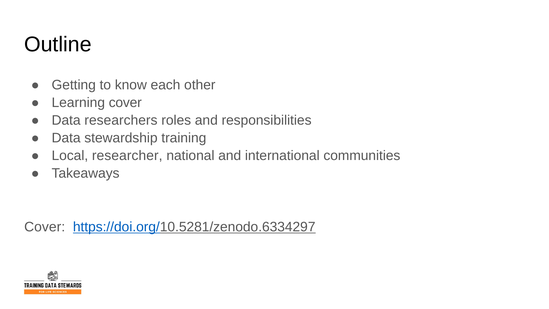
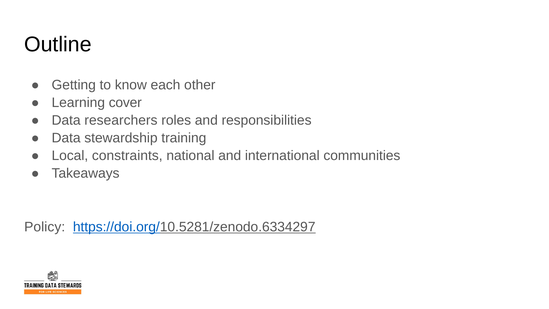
researcher: researcher -> constraints (127, 156)
Cover: Cover -> Policy (45, 227)
